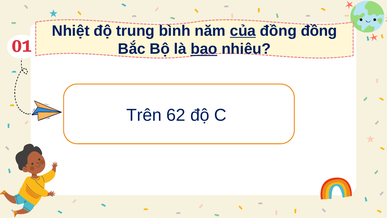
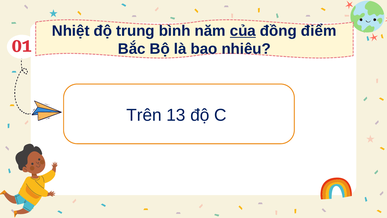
đồng đồng: đồng -> điểm (319, 31)
bao underline: present -> none (204, 49)
62: 62 -> 13 (176, 115)
